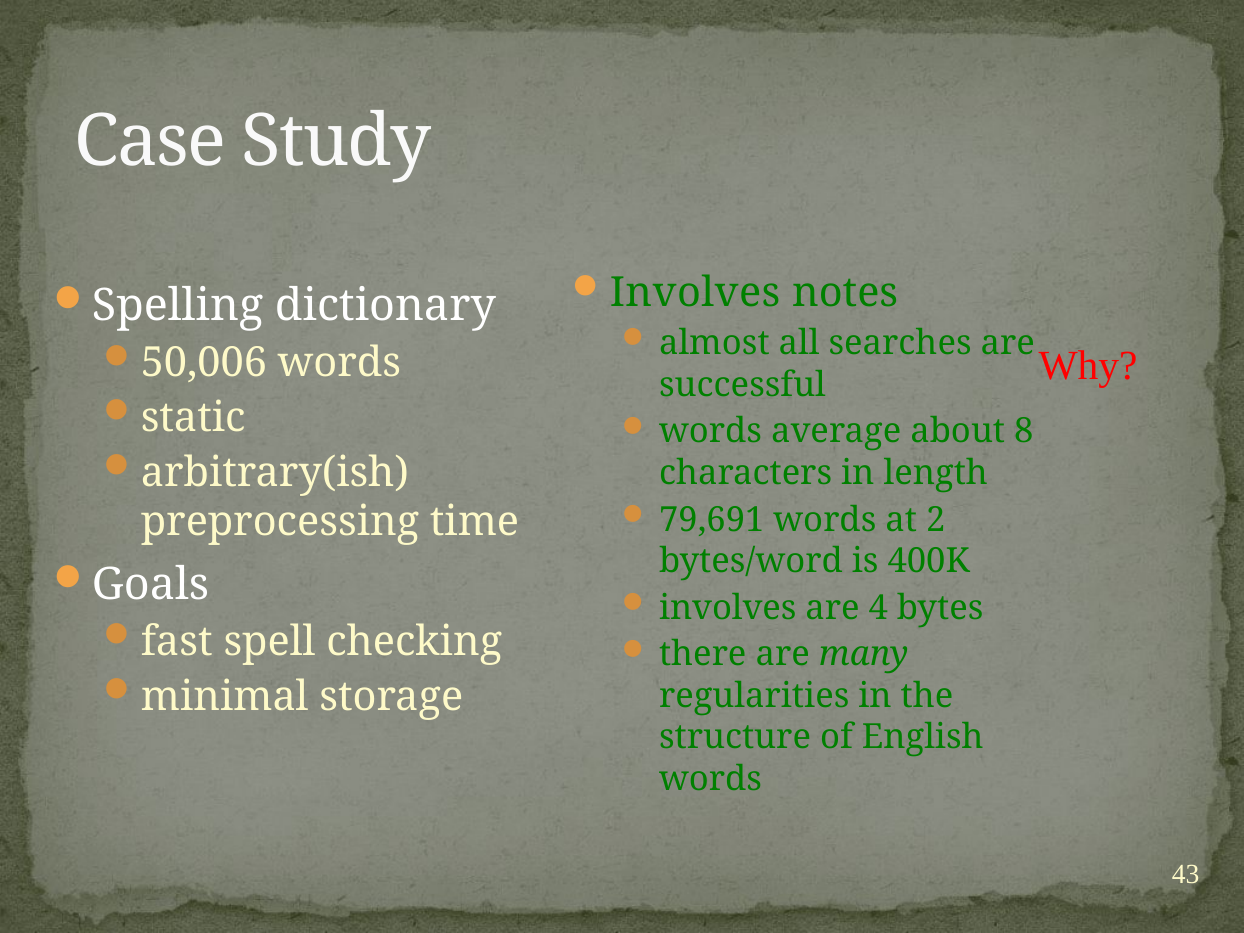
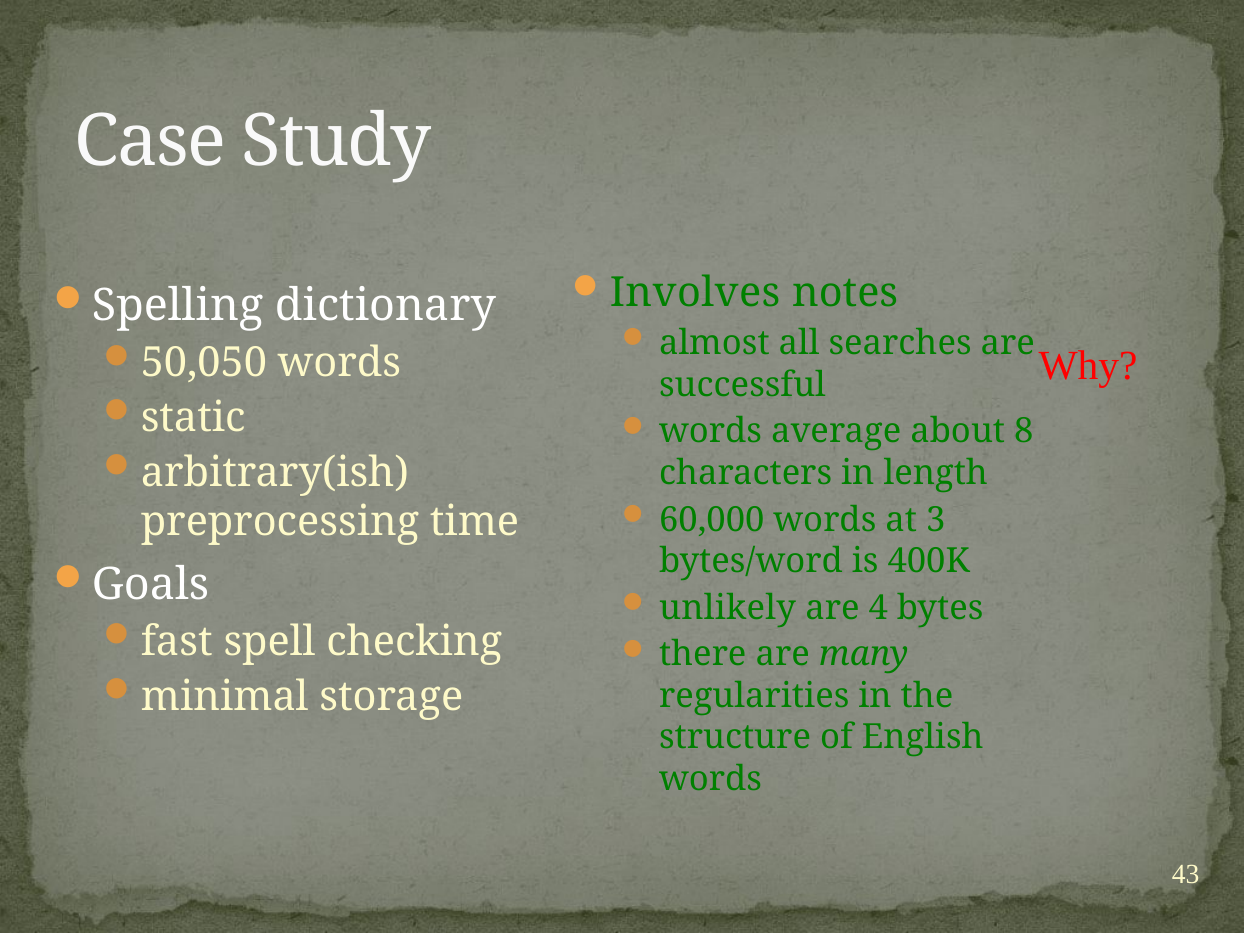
50,006: 50,006 -> 50,050 (204, 362)
79,691: 79,691 -> 60,000 (712, 520)
2: 2 -> 3 (936, 520)
involves: involves -> unlikely (728, 608)
